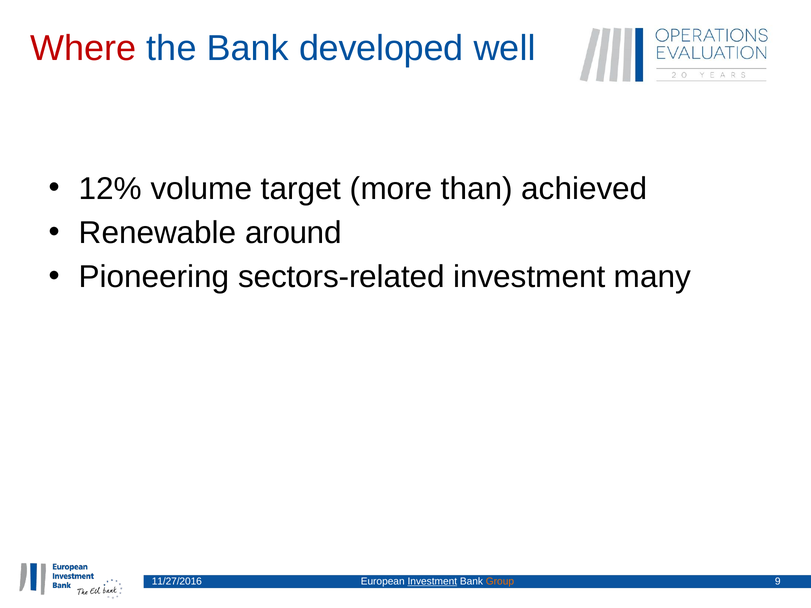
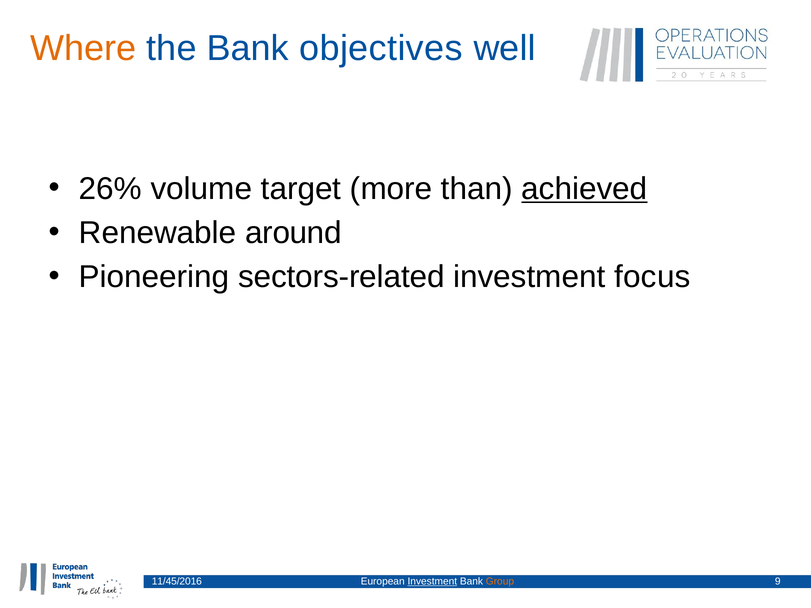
Where colour: red -> orange (83, 48)
developed: developed -> objectives (381, 48)
12%: 12% -> 26% (110, 189)
achieved underline: none -> present (584, 189)
many: many -> focus (652, 277)
11/27/2016: 11/27/2016 -> 11/45/2016 (177, 582)
